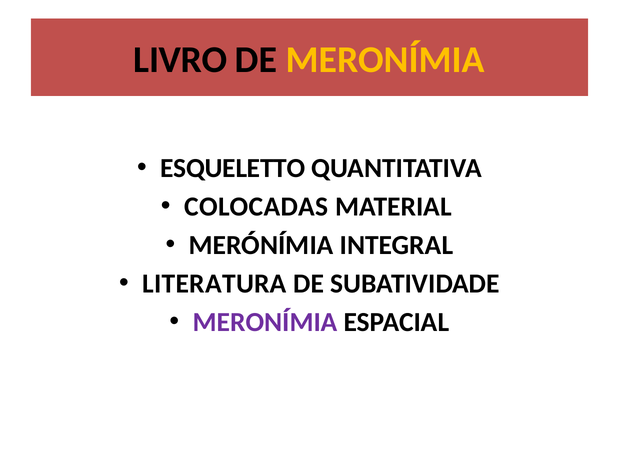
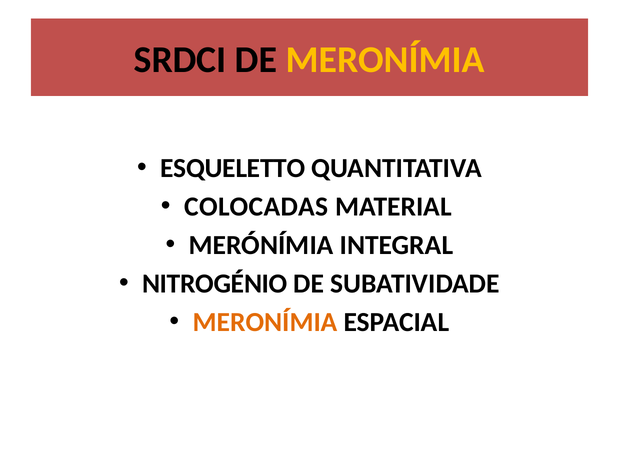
LIVRO: LIVRO -> SRDCI (180, 60)
LITERATURA: LITERATURA -> NITROGÉNIO (215, 284)
MERONÍMIA colour: purple -> orange (265, 322)
